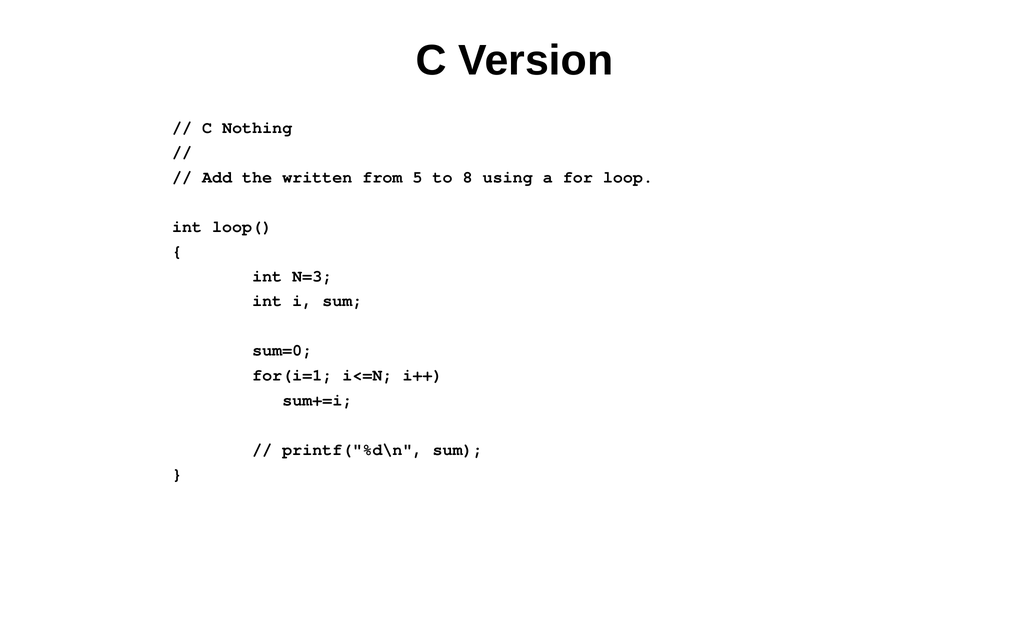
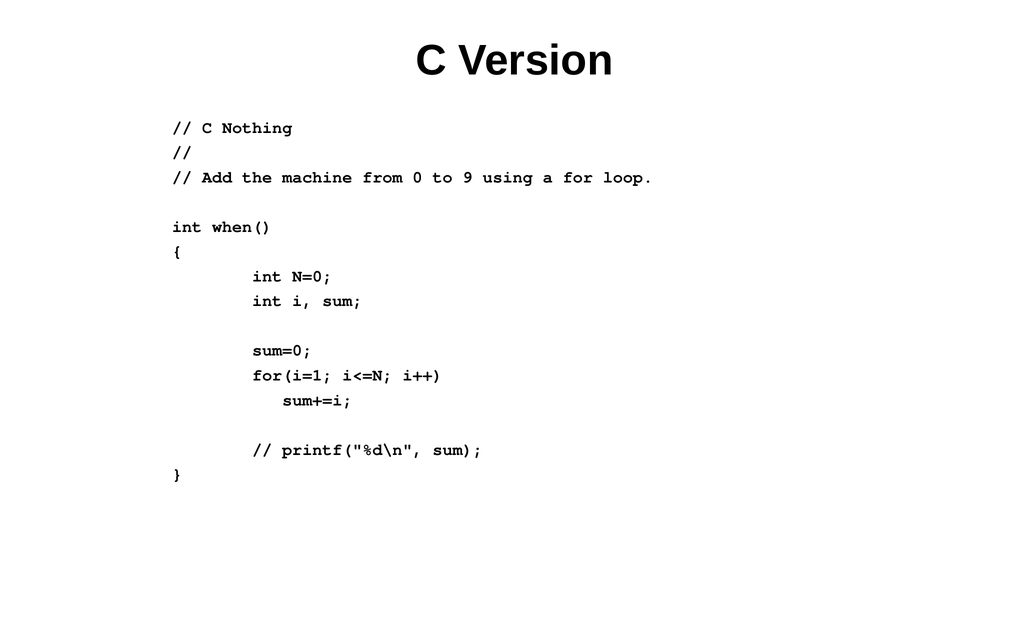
written: written -> machine (317, 177)
5: 5 -> 0 (417, 177)
8: 8 -> 9 (468, 177)
loop(: loop( -> when( (242, 227)
N=3: N=3 -> N=0 (312, 276)
